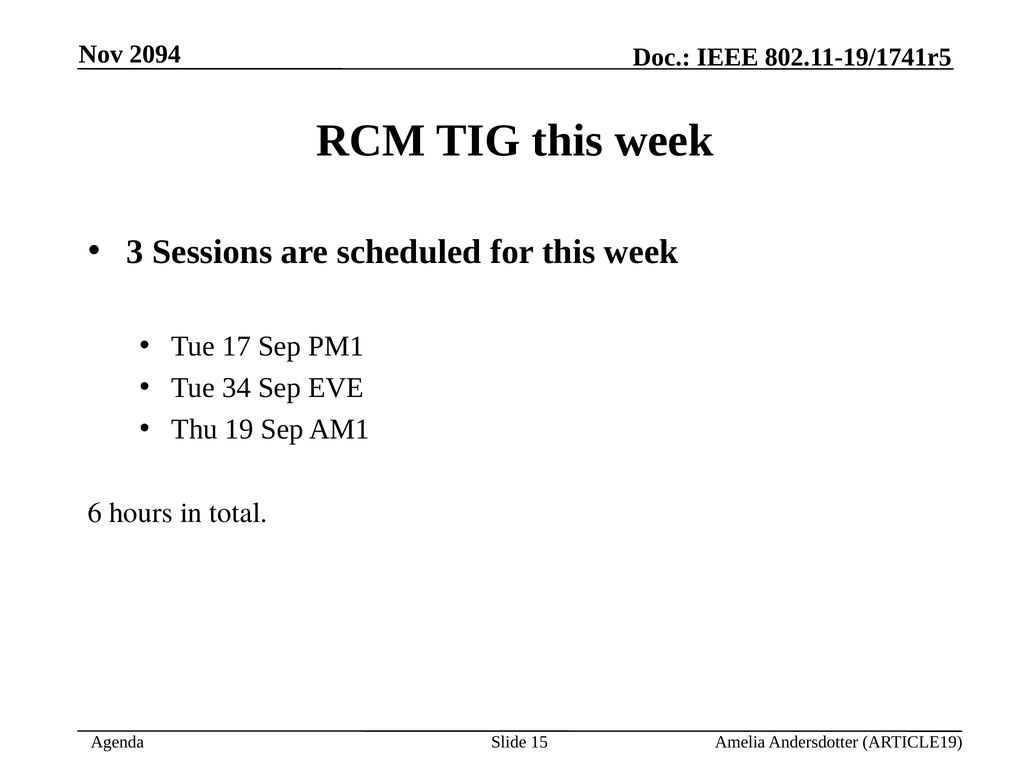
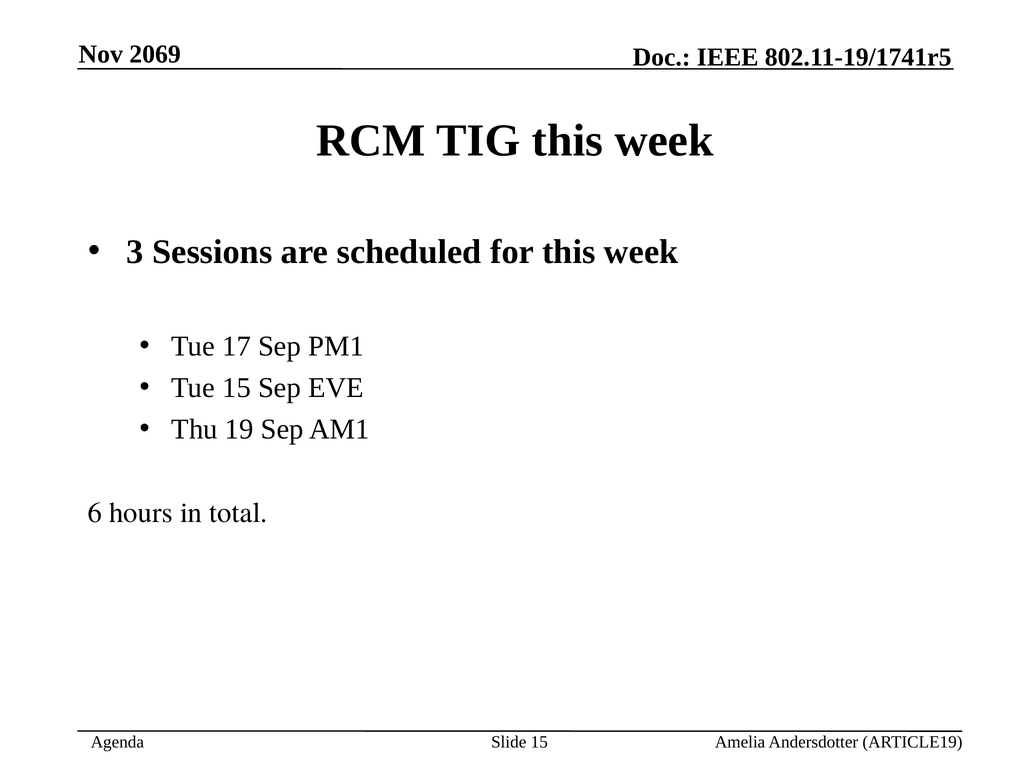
2094: 2094 -> 2069 (155, 54)
Tue 34: 34 -> 15 (237, 388)
